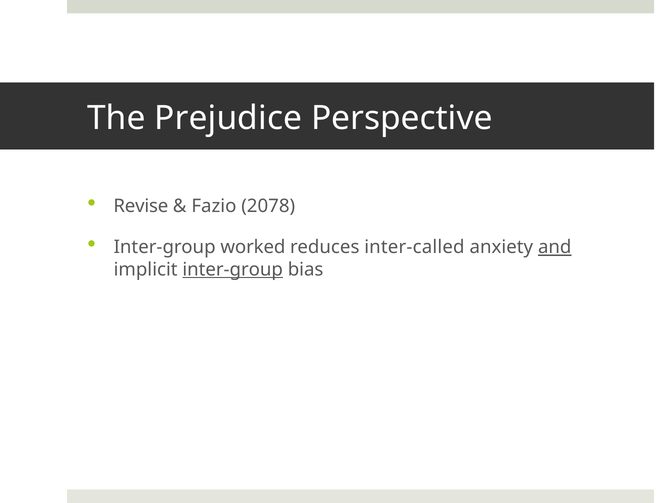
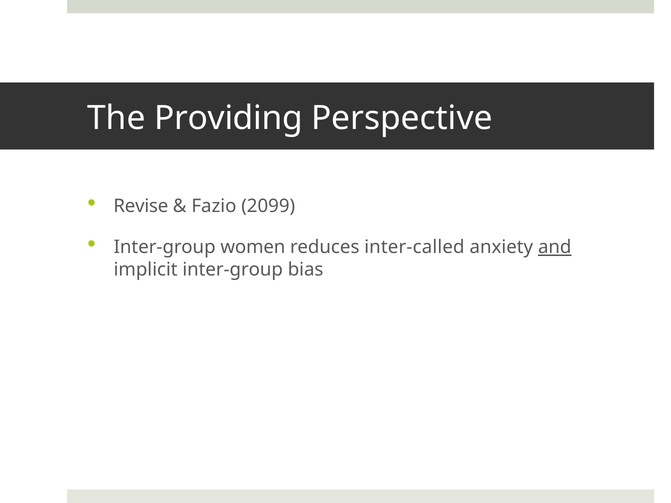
Prejudice: Prejudice -> Providing (228, 118)
2078: 2078 -> 2099 (268, 206)
worked: worked -> women (253, 247)
inter-group underline: present -> none (233, 270)
